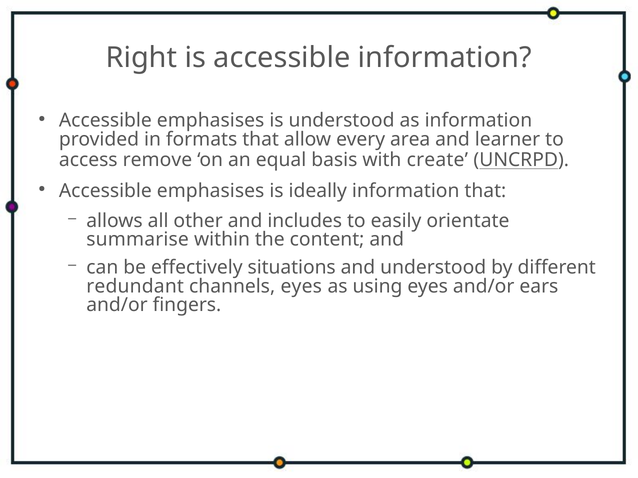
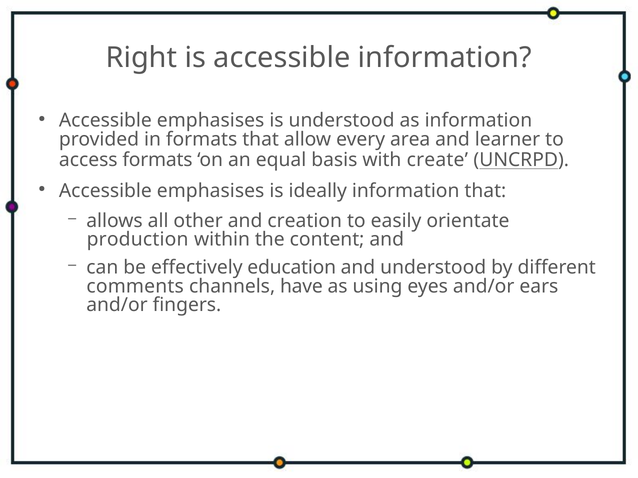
access remove: remove -> formats (158, 160)
includes: includes -> creation (305, 221)
summarise: summarise -> production (138, 240)
situations: situations -> education (292, 268)
redundant: redundant -> comments (135, 286)
channels eyes: eyes -> have (301, 286)
